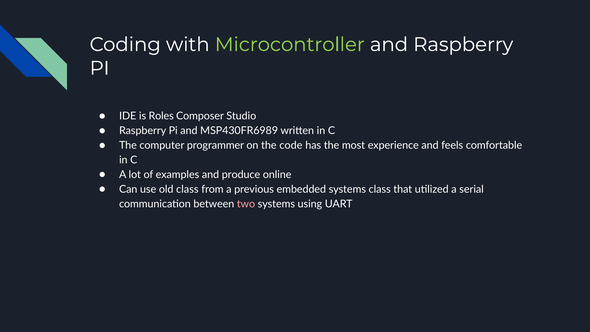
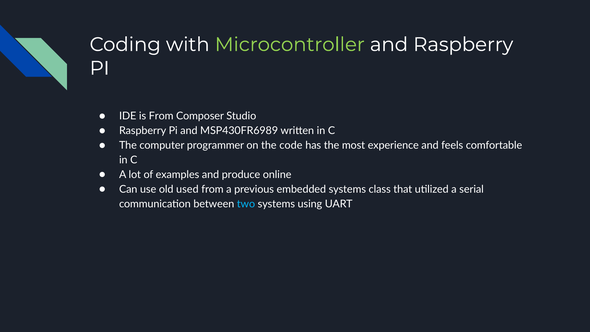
is Roles: Roles -> From (161, 116)
old class: class -> used (187, 189)
two colour: pink -> light blue (246, 204)
